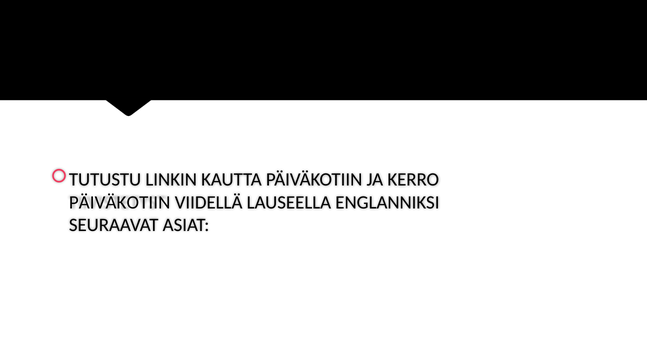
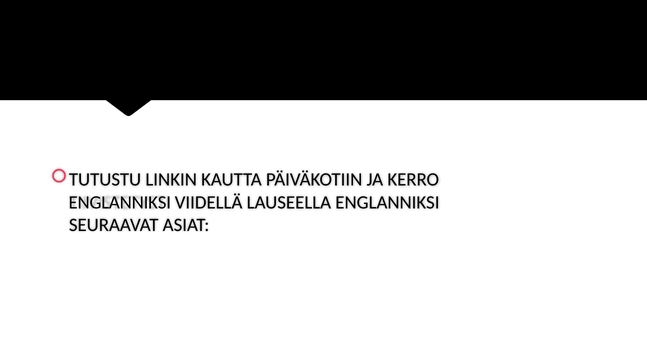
PÄIVÄKOTIIN: PÄIVÄKOTIIN -> ENGLANNIKSI (120, 202)
